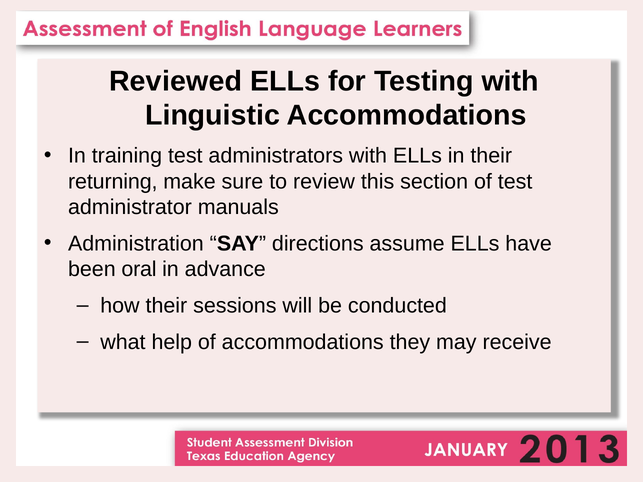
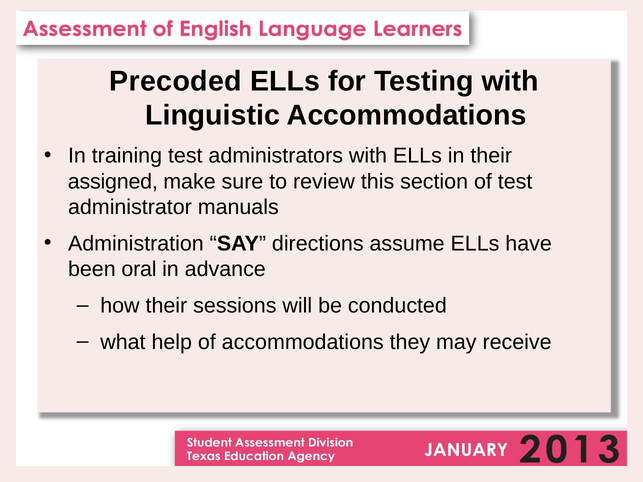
Reviewed: Reviewed -> Precoded (176, 81)
returning: returning -> assigned (113, 182)
